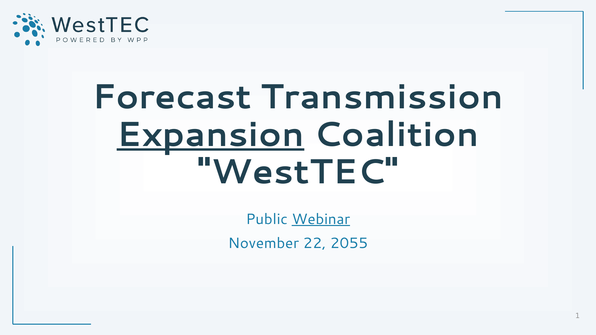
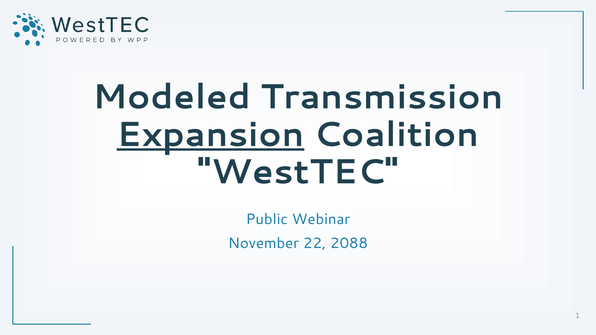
Forecast: Forecast -> Modeled (172, 97)
Webinar underline: present -> none (321, 219)
2055: 2055 -> 2088 (349, 243)
